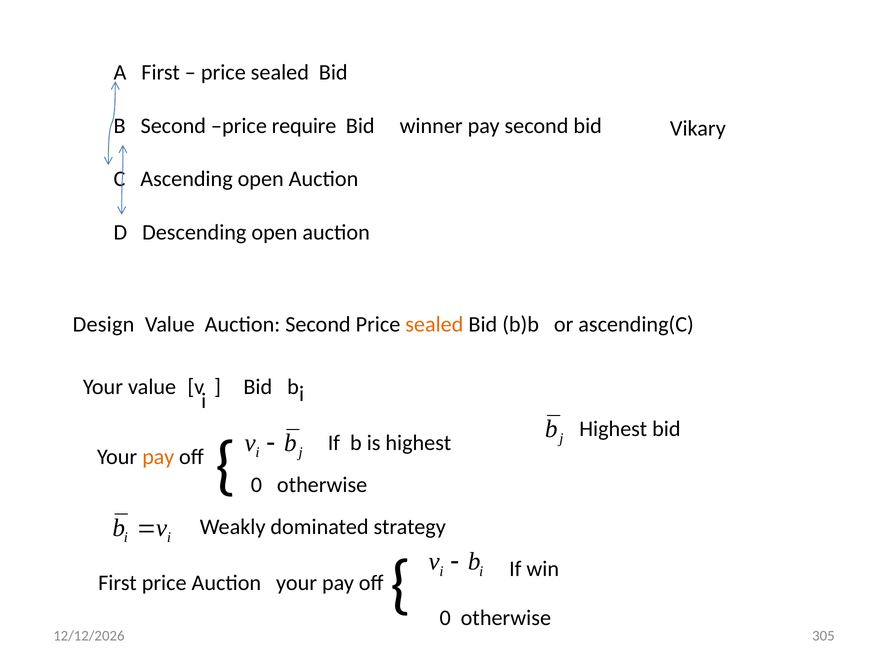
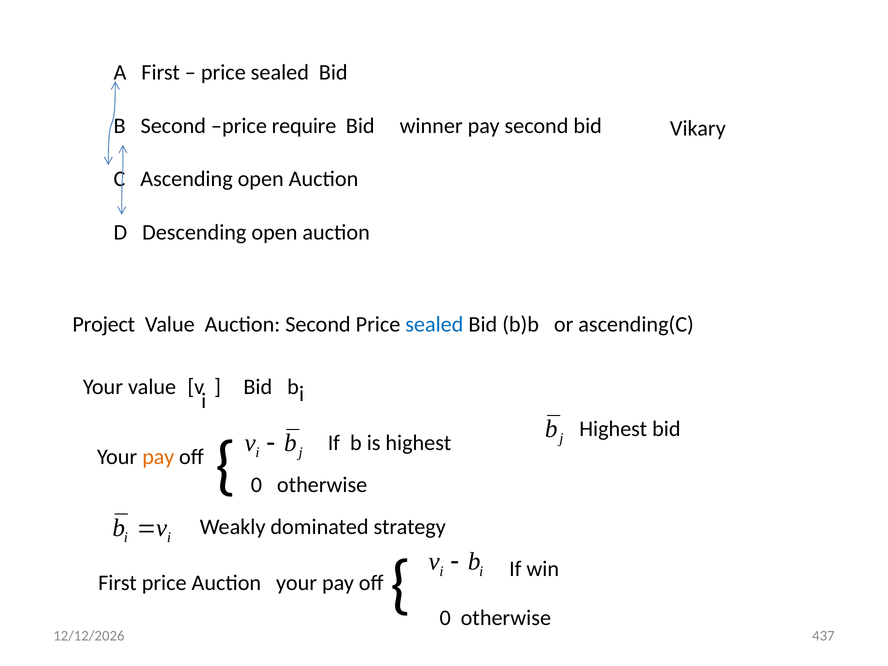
Design: Design -> Project (104, 324)
sealed colour: orange -> blue (434, 324)
305: 305 -> 437 (823, 636)
